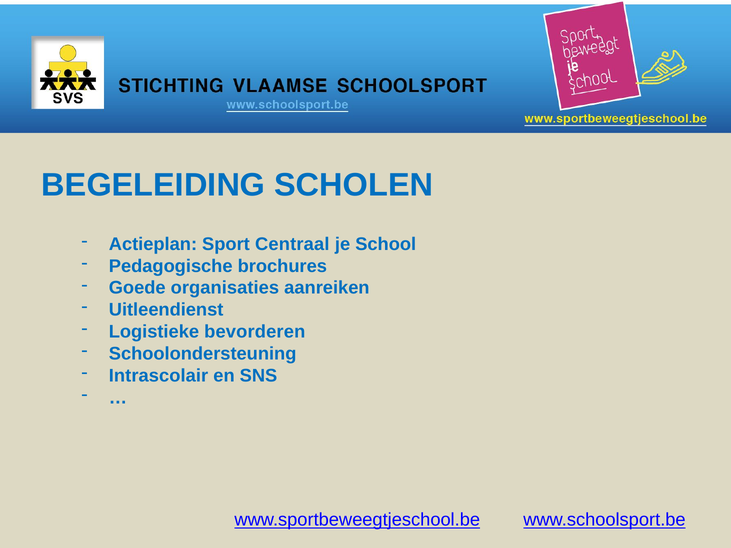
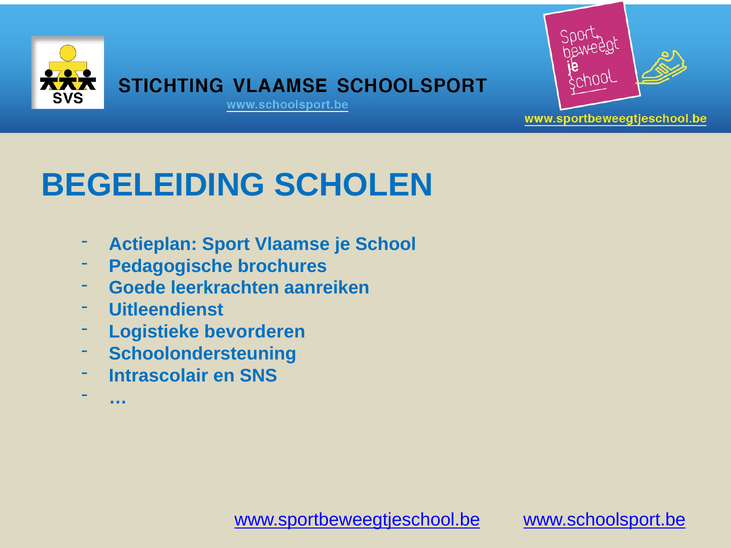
Centraal: Centraal -> Vlaamse (292, 244)
organisaties: organisaties -> leerkrachten (225, 288)
